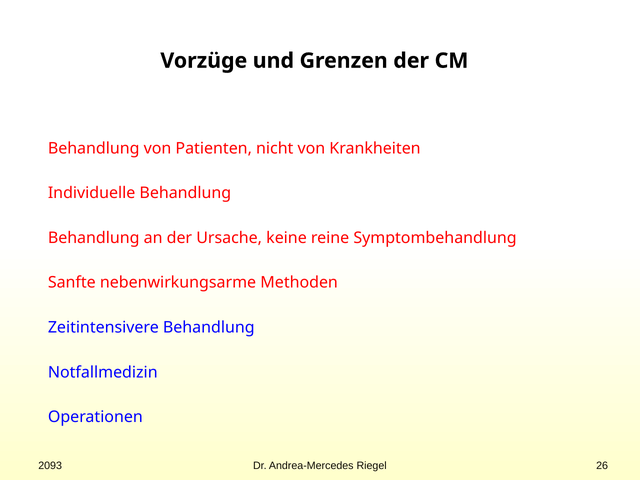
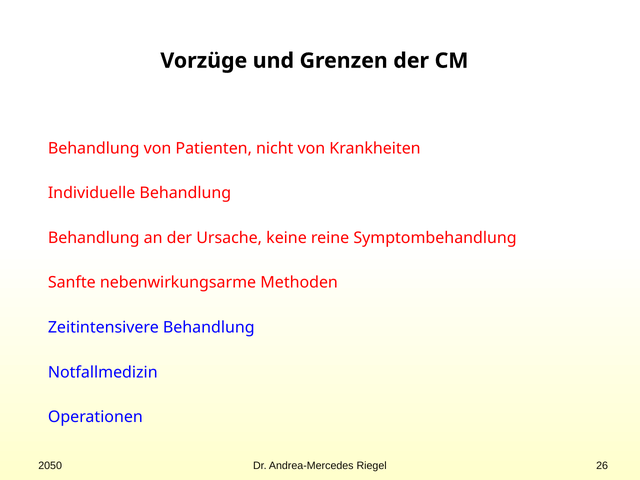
2093: 2093 -> 2050 (50, 466)
